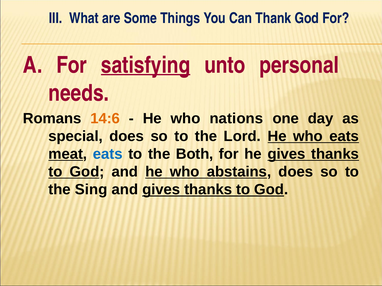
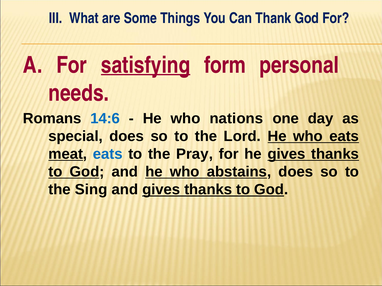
unto: unto -> form (225, 65)
14:6 colour: orange -> blue (105, 119)
Both: Both -> Pray (194, 154)
